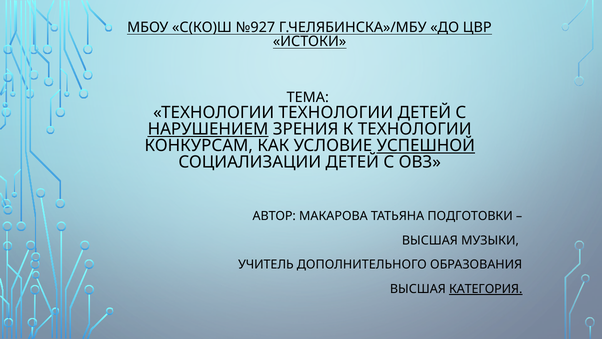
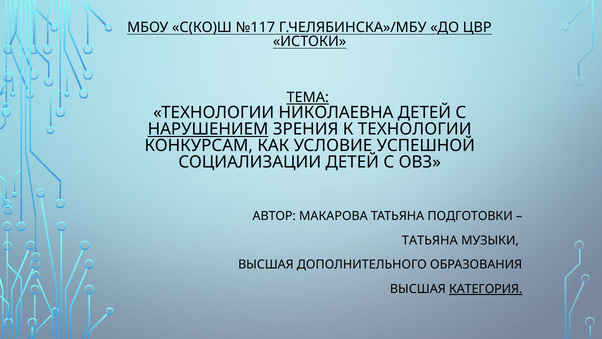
№927: №927 -> №117 (255, 28)
ТЕМА underline: none -> present (308, 98)
ТЕХНОЛОГИИ ТЕХНОЛОГИИ: ТЕХНОЛОГИИ -> НИКОЛАЕВНА (336, 113)
УСПЕШНОЙ underline: present -> none (426, 146)
ВЫСШАЯ: ВЫСШАЯ -> ТАТЬЯНА (430, 240)
УЧИТЕЛЬ: УЧИТЕЛЬ -> ВЫСШАЯ (266, 265)
